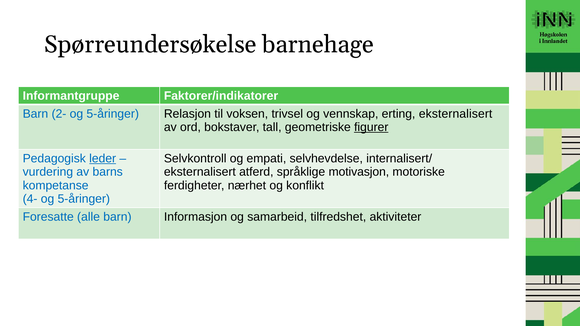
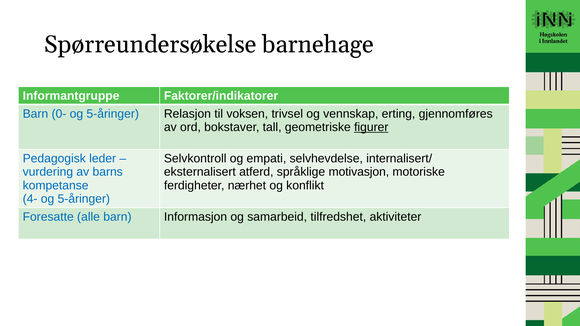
2-: 2- -> 0- (59, 114)
erting eksternalisert: eksternalisert -> gjennomføres (456, 114)
leder underline: present -> none (103, 159)
